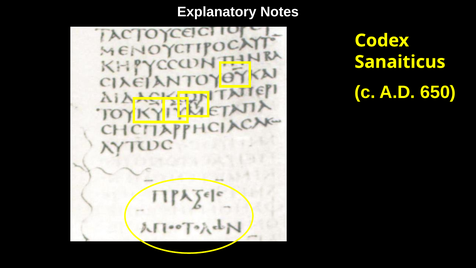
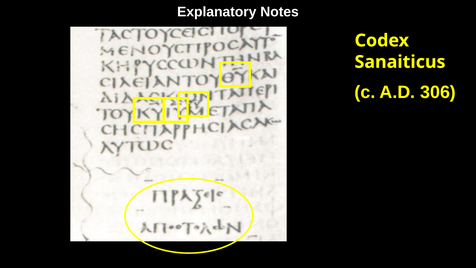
650: 650 -> 306 (438, 92)
